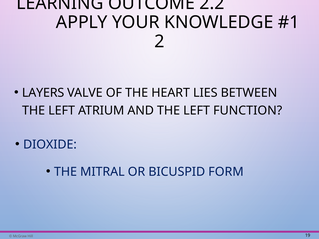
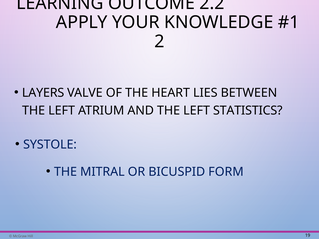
FUNCTION: FUNCTION -> STATISTICS (248, 111)
DIOXIDE: DIOXIDE -> SYSTOLE (50, 145)
